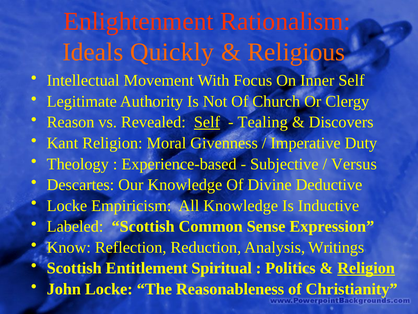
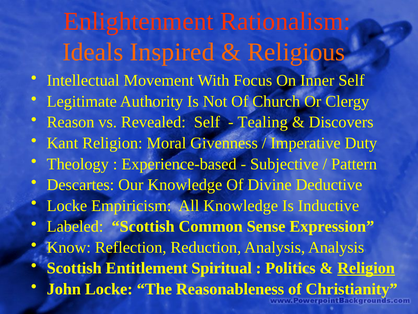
Quickly: Quickly -> Inspired (172, 52)
Self underline: present -> none (207, 122)
Versus: Versus -> Pattern (354, 164)
Analysis Writings: Writings -> Analysis (336, 247)
